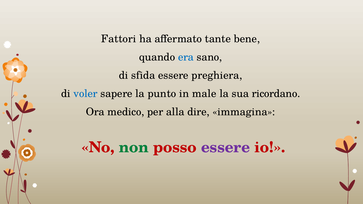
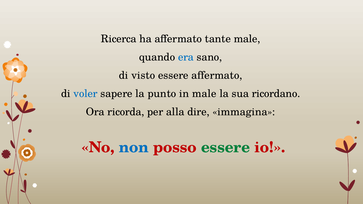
Fattori: Fattori -> Ricerca (119, 39)
tante bene: bene -> male (247, 39)
sfida: sfida -> visto (143, 75)
essere preghiera: preghiera -> affermato (217, 75)
medico: medico -> ricorda (126, 112)
non colour: green -> blue (134, 148)
essere colour: purple -> green (226, 148)
